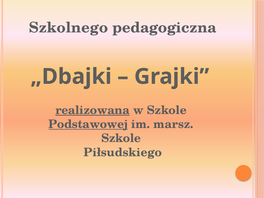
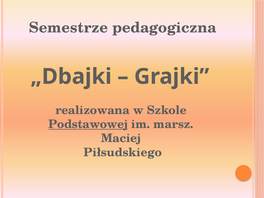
Szkolnego: Szkolnego -> Semestrze (68, 28)
realizowana underline: present -> none (93, 110)
Szkole: Szkole -> Maciej (121, 138)
